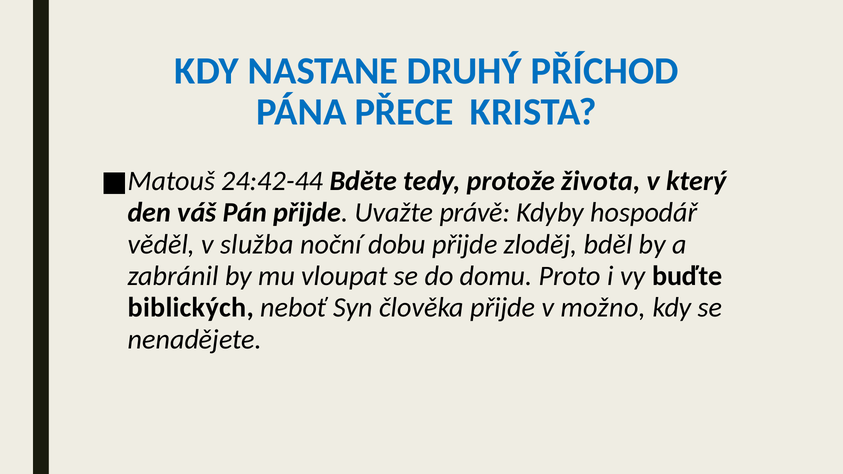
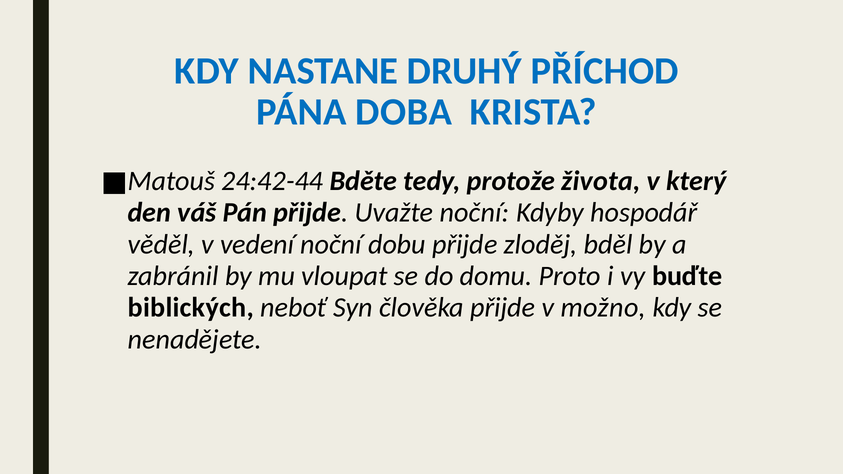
PŘECE: PŘECE -> DOBA (404, 112)
Uvažte právě: právě -> noční (475, 213)
služba: služba -> vedení (257, 244)
